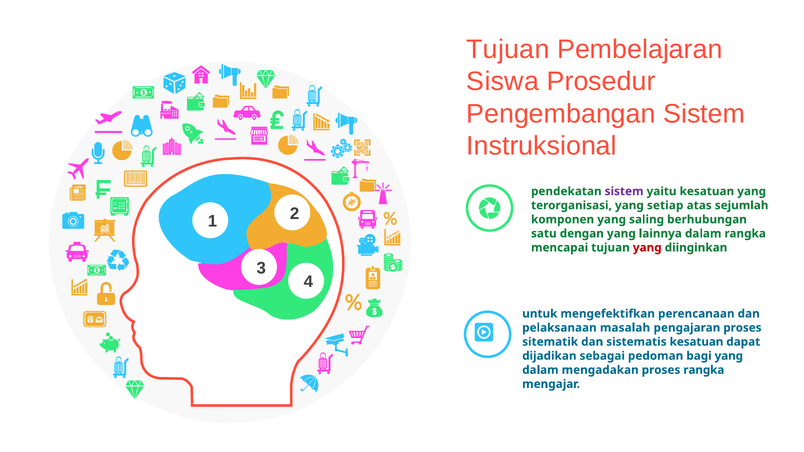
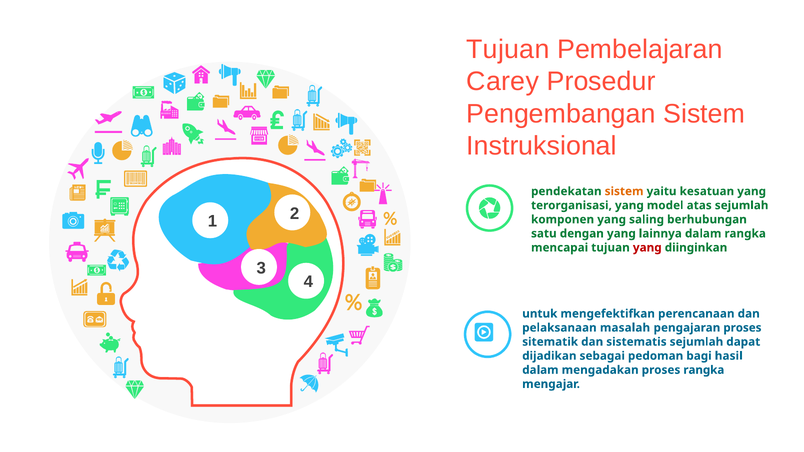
Siswa: Siswa -> Carey (503, 82)
sistem colour: purple -> orange (624, 191)
setiap: setiap -> model (665, 205)
sistematis kesatuan: kesatuan -> sejumlah (696, 342)
bagi yang: yang -> hasil (729, 356)
